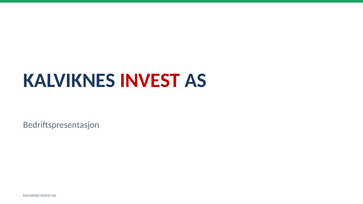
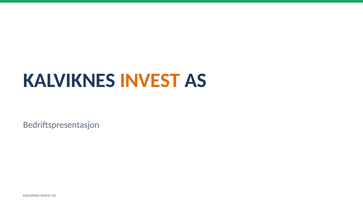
INVEST colour: red -> orange (150, 81)
